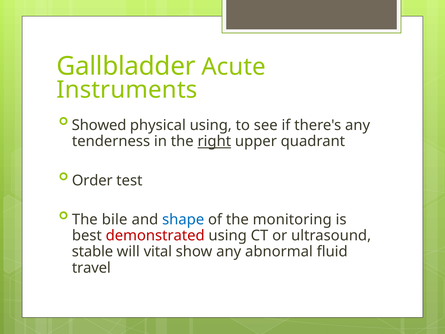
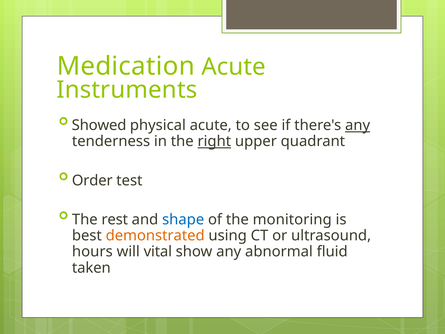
Gallbladder: Gallbladder -> Medication (126, 66)
physical using: using -> acute (211, 125)
any underline: none -> present (358, 125)
bile: bile -> rest (115, 220)
demonstrated colour: red -> orange (155, 236)
stable: stable -> hours (92, 252)
travel: travel -> taken (91, 268)
